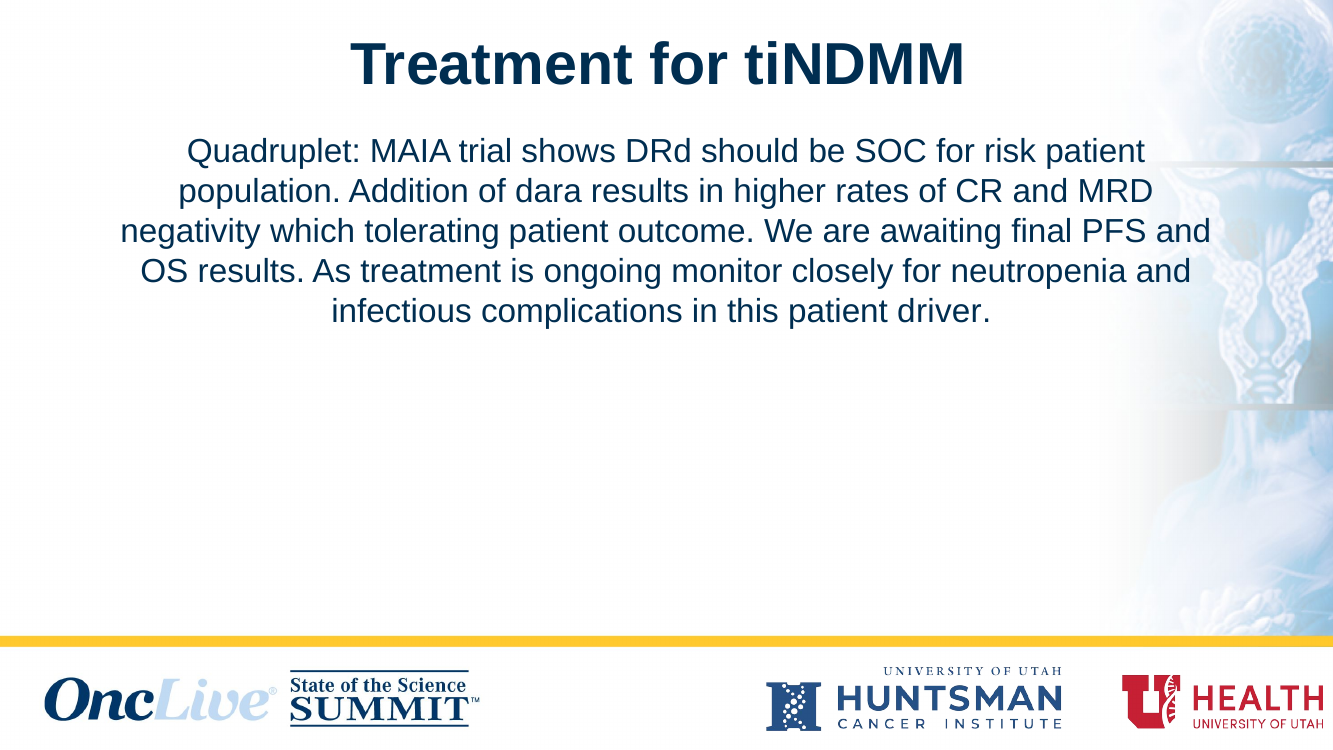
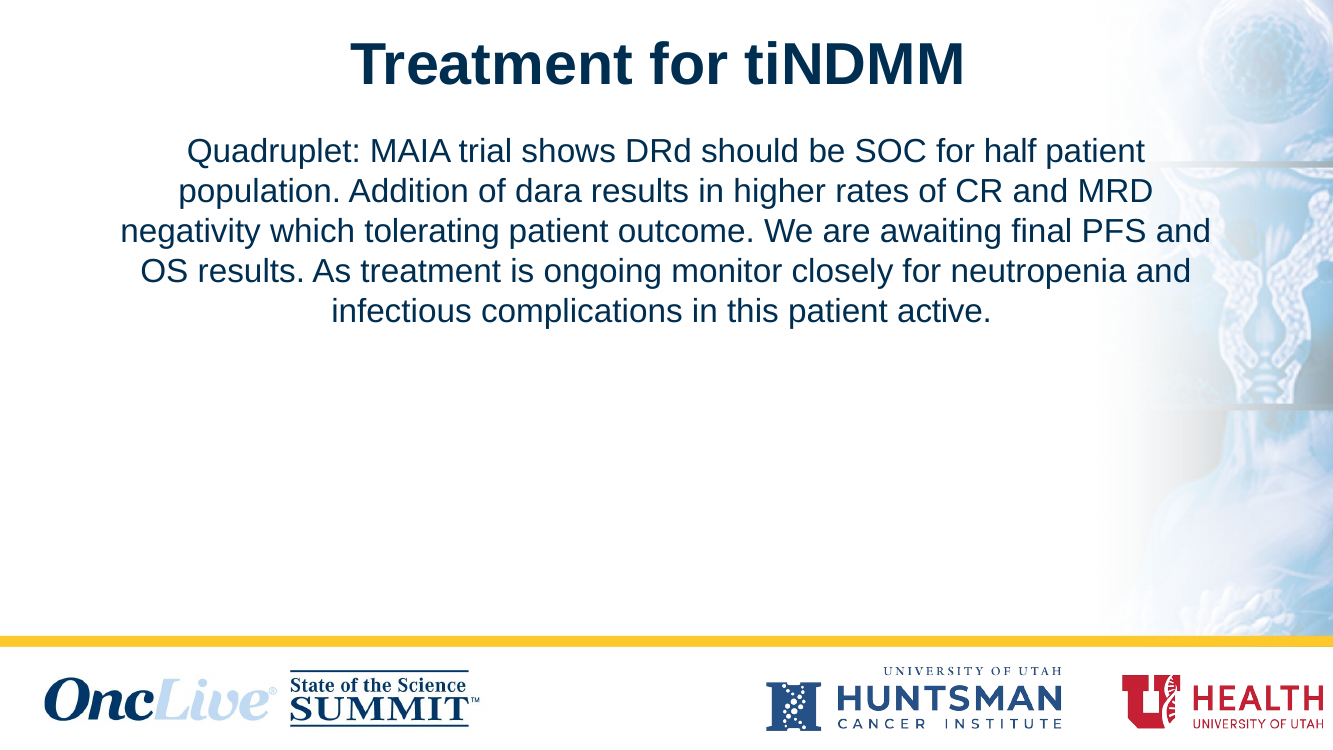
risk: risk -> half (1010, 152)
driver: driver -> active (945, 312)
